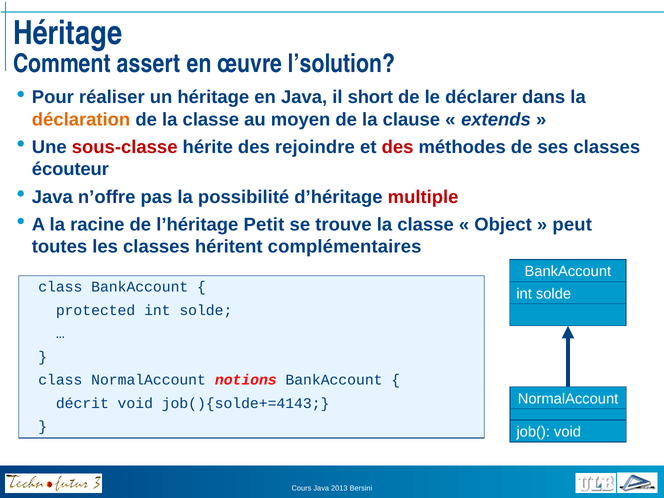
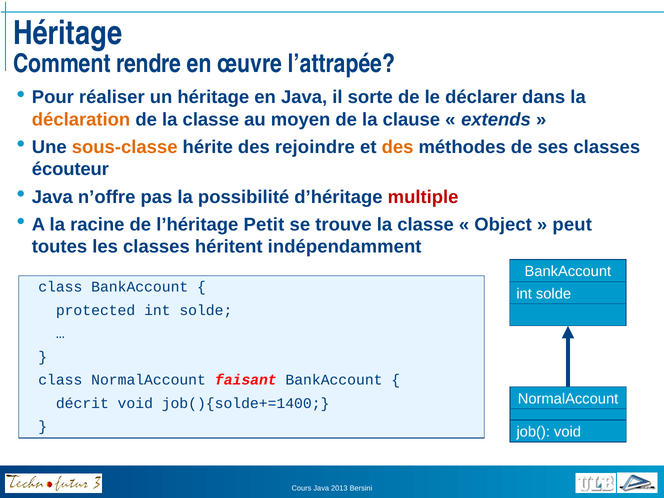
assert: assert -> rendre (149, 64)
l’solution: l’solution -> l’attrapée (342, 64)
short: short -> sorte (370, 97)
sous-classe colour: red -> orange (125, 147)
des colour: red -> orange (398, 147)
complémentaires: complémentaires -> indépendamment (345, 247)
notions: notions -> faisant (246, 380)
job(){solde+=4143: job(){solde+=4143 -> job(){solde+=1400 (246, 403)
